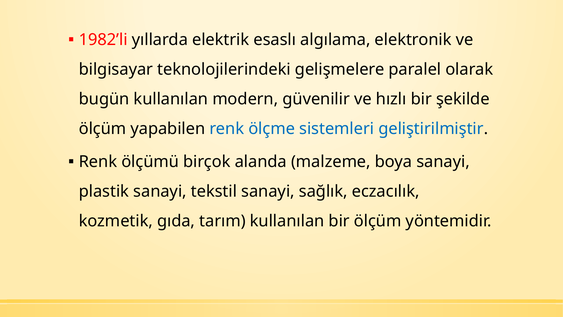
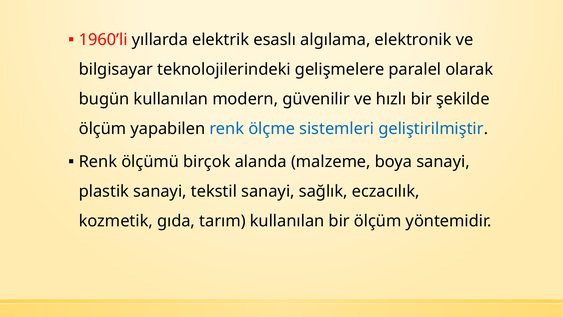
1982’li: 1982’li -> 1960’li (103, 40)
